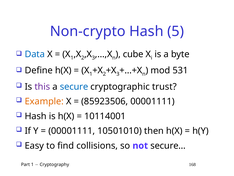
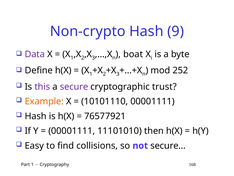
5: 5 -> 9 (176, 31)
Data colour: blue -> purple (35, 54)
cube: cube -> boat (133, 54)
531: 531 -> 252 (180, 70)
secure colour: blue -> purple (74, 86)
85923506: 85923506 -> 10101110 (105, 101)
10114001: 10114001 -> 76577921 (105, 116)
10501010: 10501010 -> 11101010 (120, 131)
